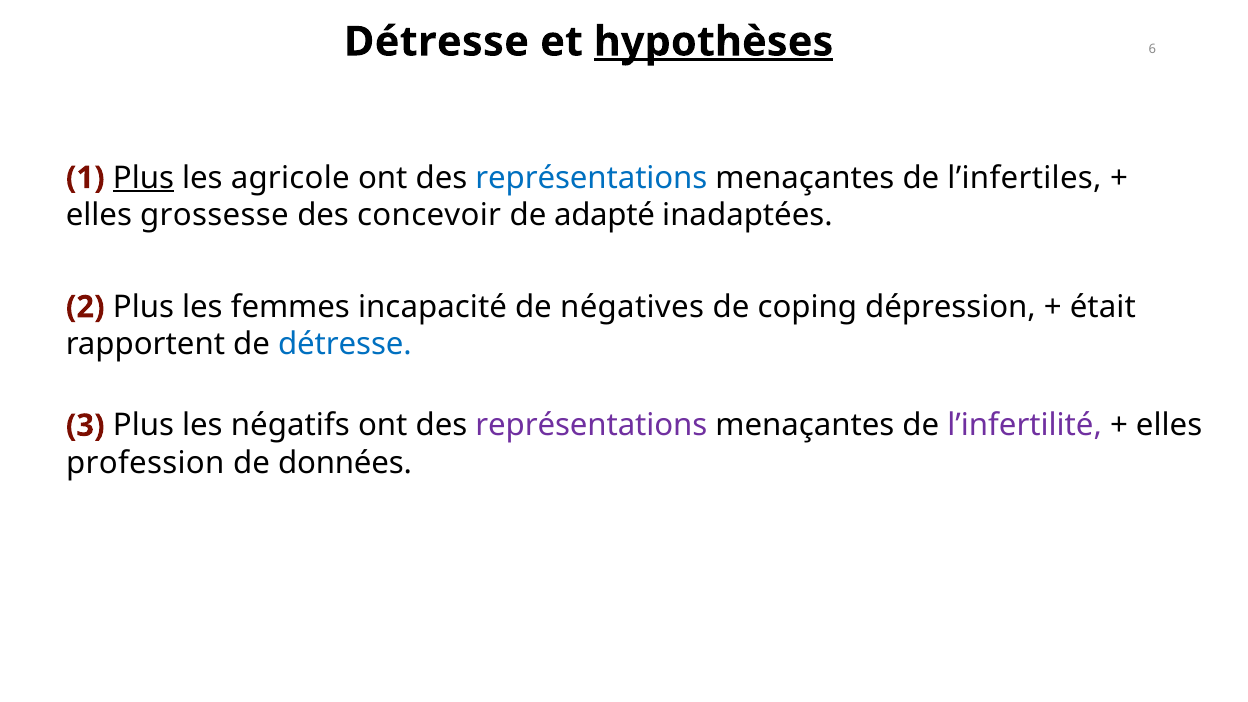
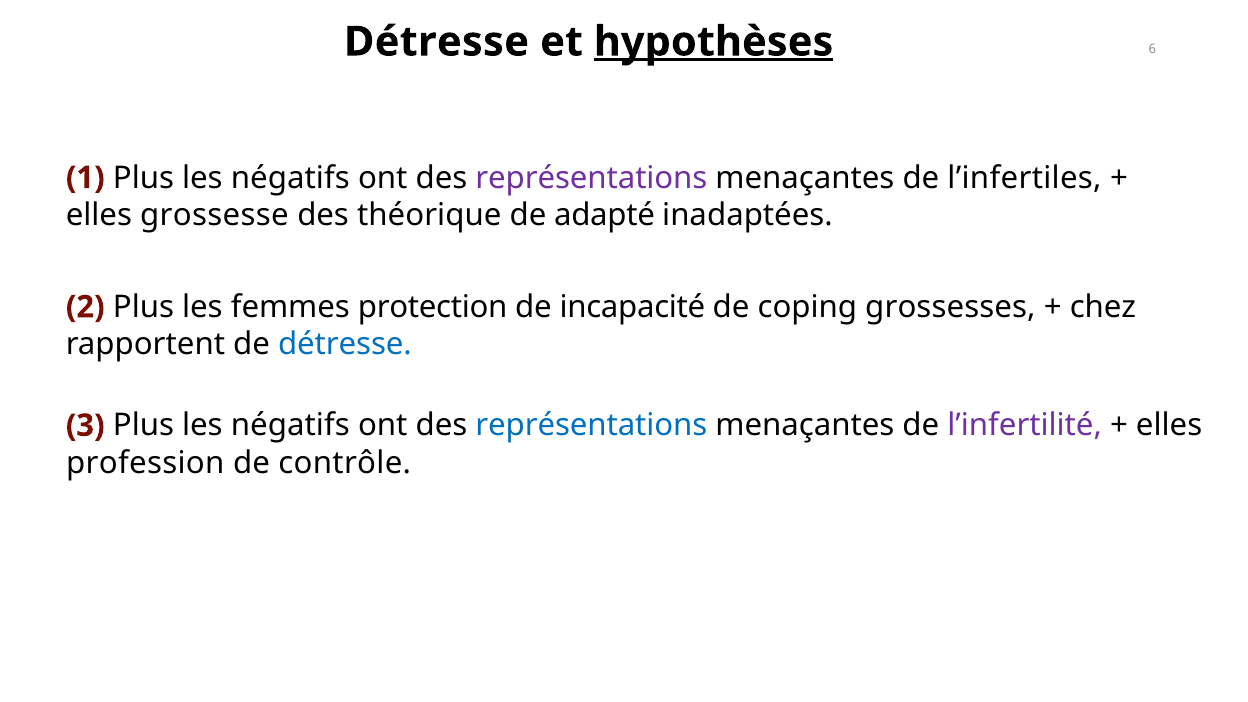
Plus underline: present -> none (144, 178)
agricole: agricole -> négatifs (290, 178)
représentations colour: blue -> purple (591, 178)
concevoir: concevoir -> théorique (429, 215)
incapacité: incapacité -> protection (433, 307)
négatives: négatives -> incapacité (632, 307)
dépression: dépression -> grossesses (950, 307)
était: était -> chez (1103, 307)
représentations colour: purple -> blue (591, 426)
données: données -> contrôle (345, 463)
